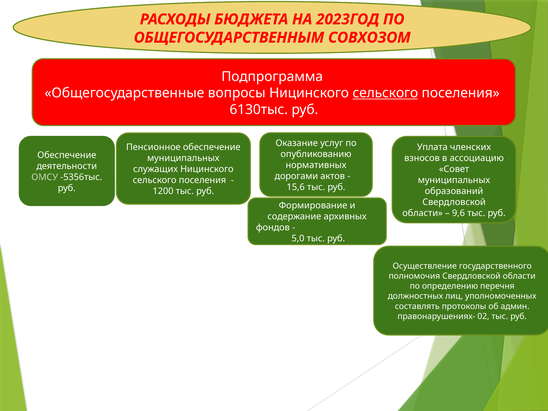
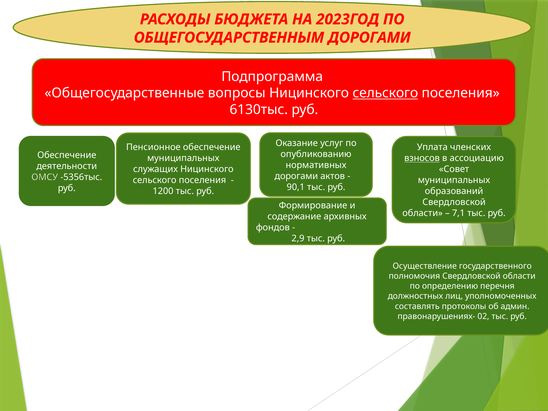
ОБЩЕГОСУДАРСТВЕННЫМ СОВХОЗОМ: СОВХОЗОМ -> ДОРОГАМИ (369, 38)
взносов underline: none -> present (422, 158)
15,6: 15,6 -> 90,1 (296, 187)
9,6: 9,6 -> 7,1 (458, 213)
5,0: 5,0 -> 2,9 (298, 238)
